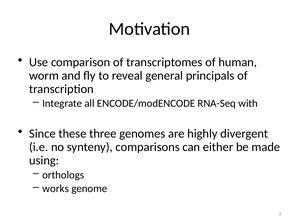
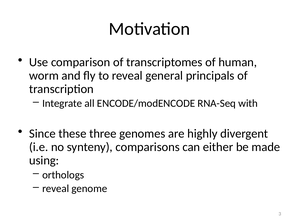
works: works -> reveal (56, 189)
